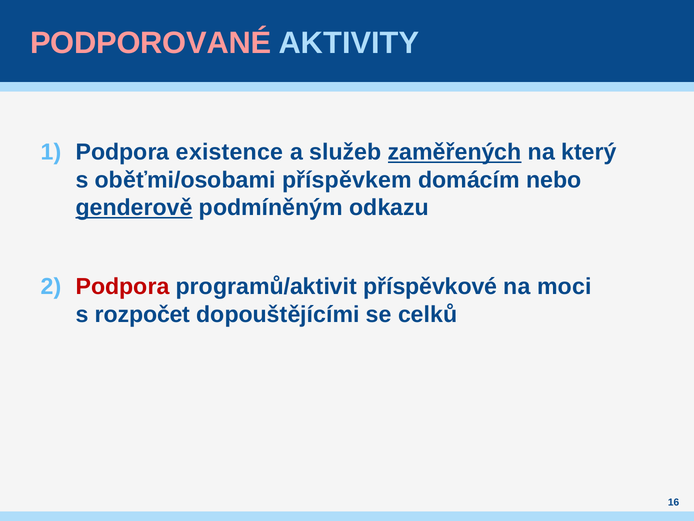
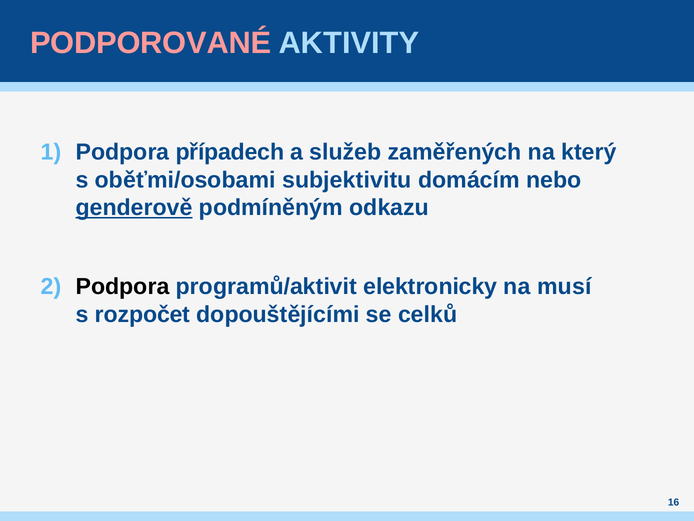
existence: existence -> případech (230, 152)
zaměřených underline: present -> none (455, 152)
příspěvkem: příspěvkem -> subjektivitu (347, 180)
Podpora colour: red -> black (123, 286)
příspěvkové: příspěvkové -> elektronicky (430, 286)
moci: moci -> musí (564, 286)
